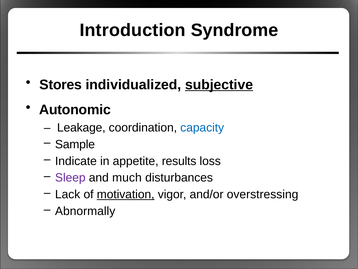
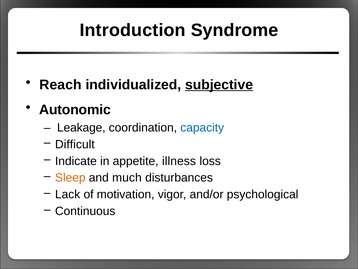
Stores: Stores -> Reach (61, 85)
Sample: Sample -> Difficult (75, 144)
results: results -> illness (179, 161)
Sleep colour: purple -> orange (70, 177)
motivation underline: present -> none (126, 194)
overstressing: overstressing -> psychological (263, 194)
Abnormally: Abnormally -> Continuous (85, 211)
